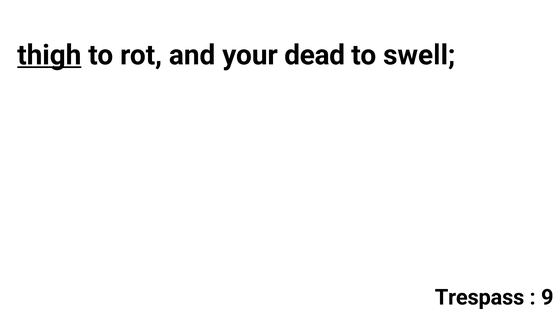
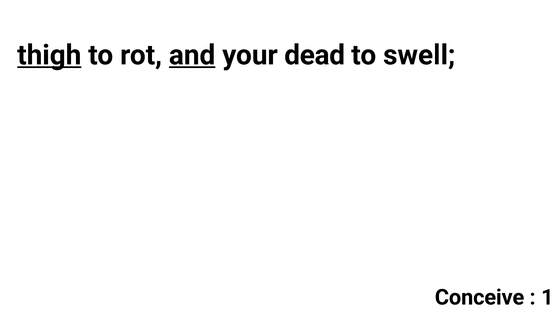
and underline: none -> present (192, 55)
Trespass: Trespass -> Conceive (480, 297)
9: 9 -> 1 (547, 297)
